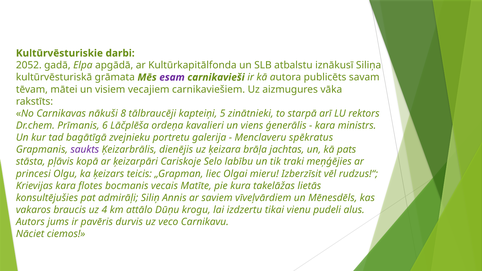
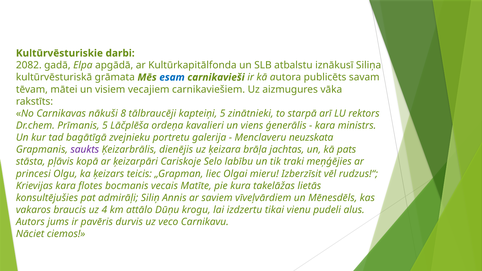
2052: 2052 -> 2082 (29, 65)
esam colour: purple -> blue (172, 77)
Prīmanis 6: 6 -> 5 (105, 126)
spēkratus: spēkratus -> neuzskata (311, 138)
